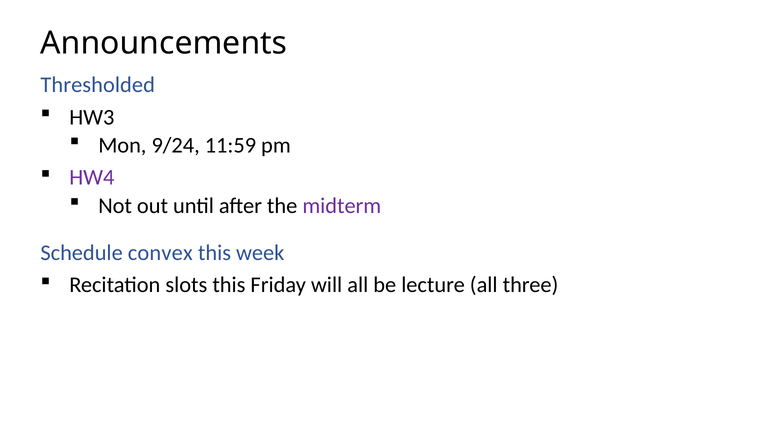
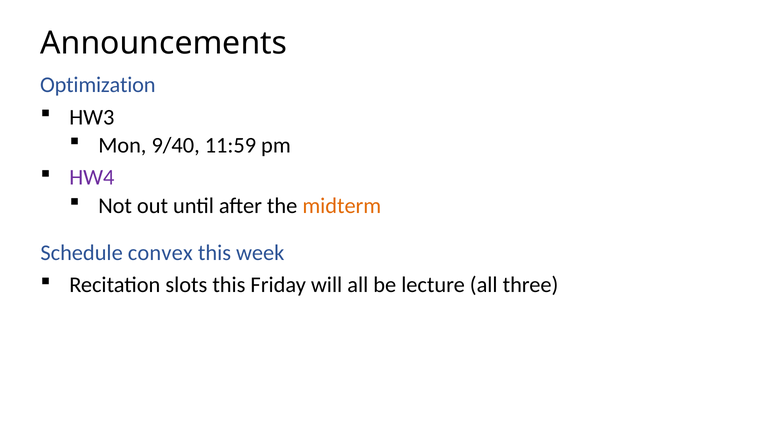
Thresholded: Thresholded -> Optimization (98, 85)
9/24: 9/24 -> 9/40 (176, 145)
midterm colour: purple -> orange (342, 206)
